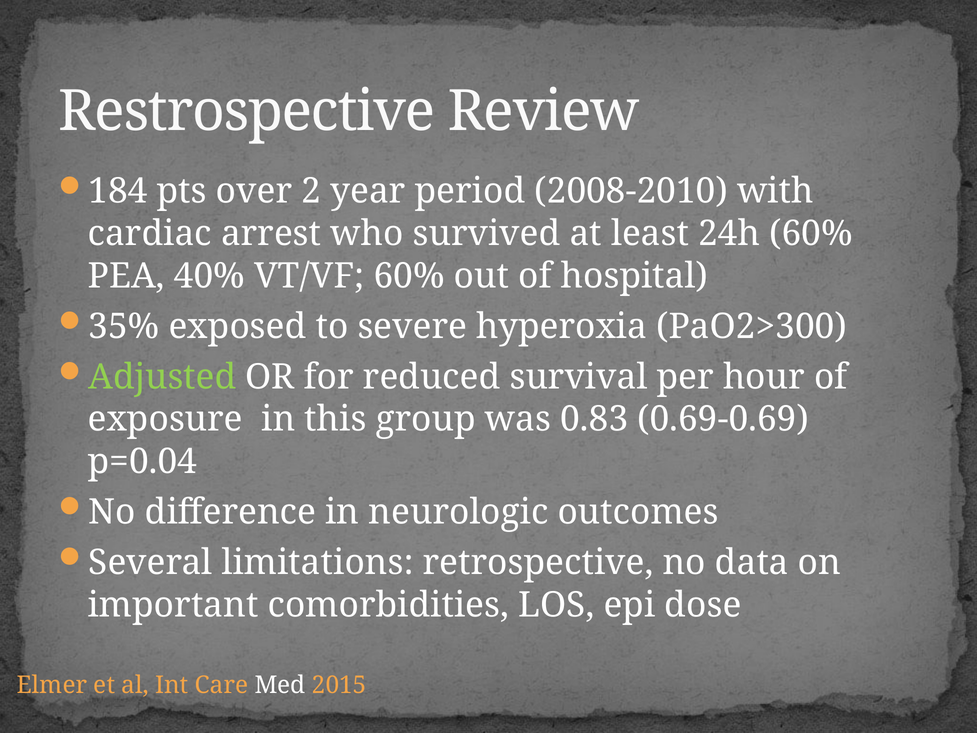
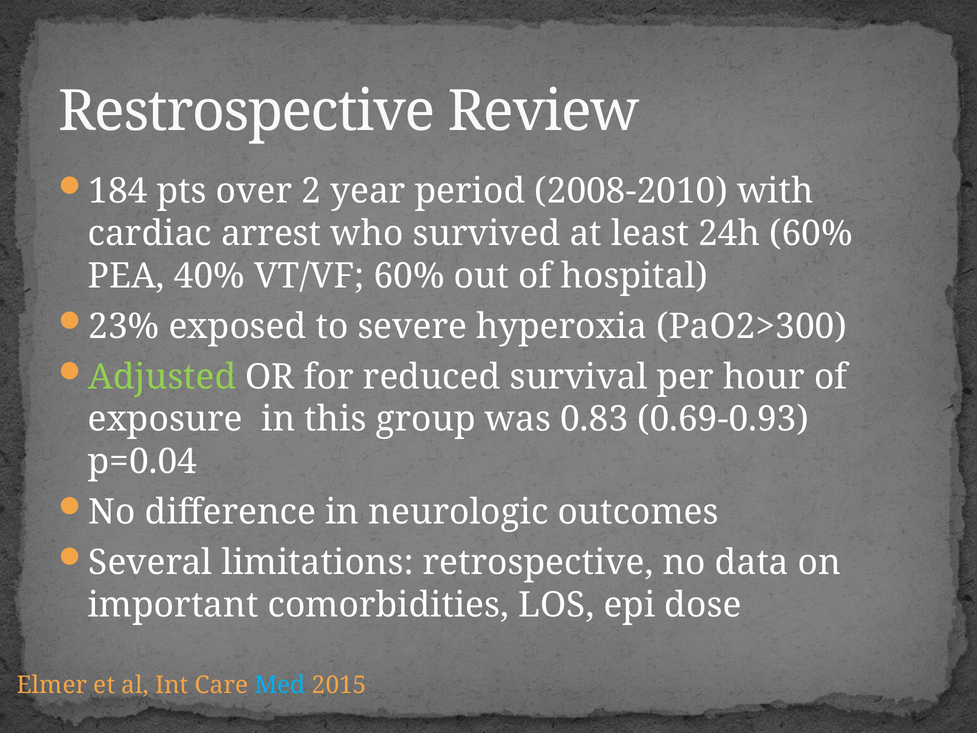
35%: 35% -> 23% (124, 326)
0.69-0.69: 0.69-0.69 -> 0.69-0.93 (723, 419)
Med colour: white -> light blue (280, 685)
